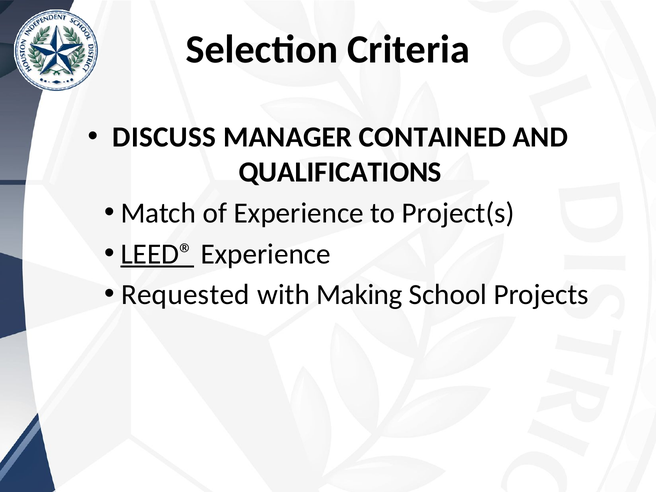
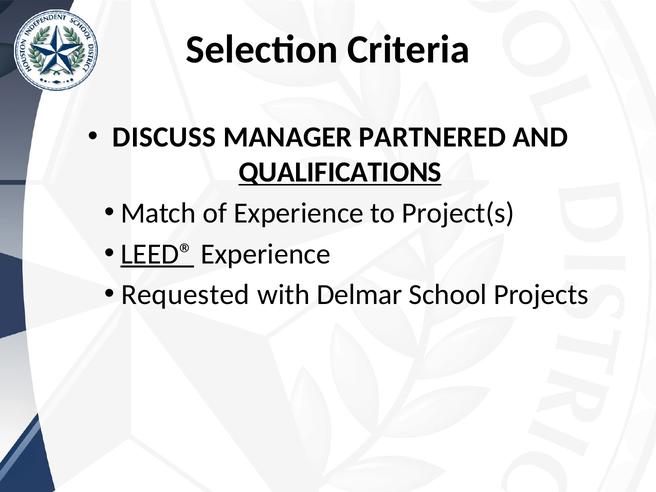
CONTAINED: CONTAINED -> PARTNERED (432, 137)
QUALIFICATIONS underline: none -> present (340, 172)
Making: Making -> Delmar (359, 295)
